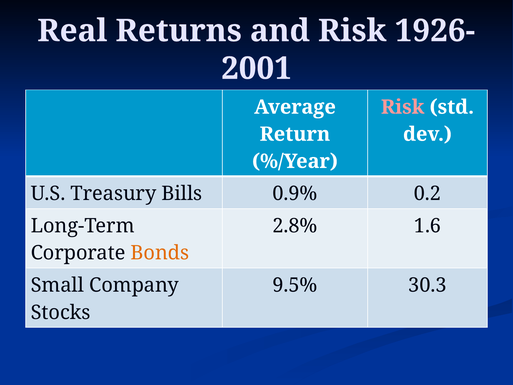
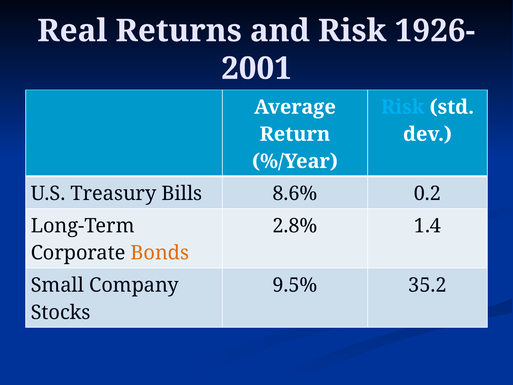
Risk colour: pink -> light blue (403, 107)
0.9%: 0.9% -> 8.6% (295, 194)
1.6: 1.6 -> 1.4 (428, 226)
30.3: 30.3 -> 35.2 (428, 285)
